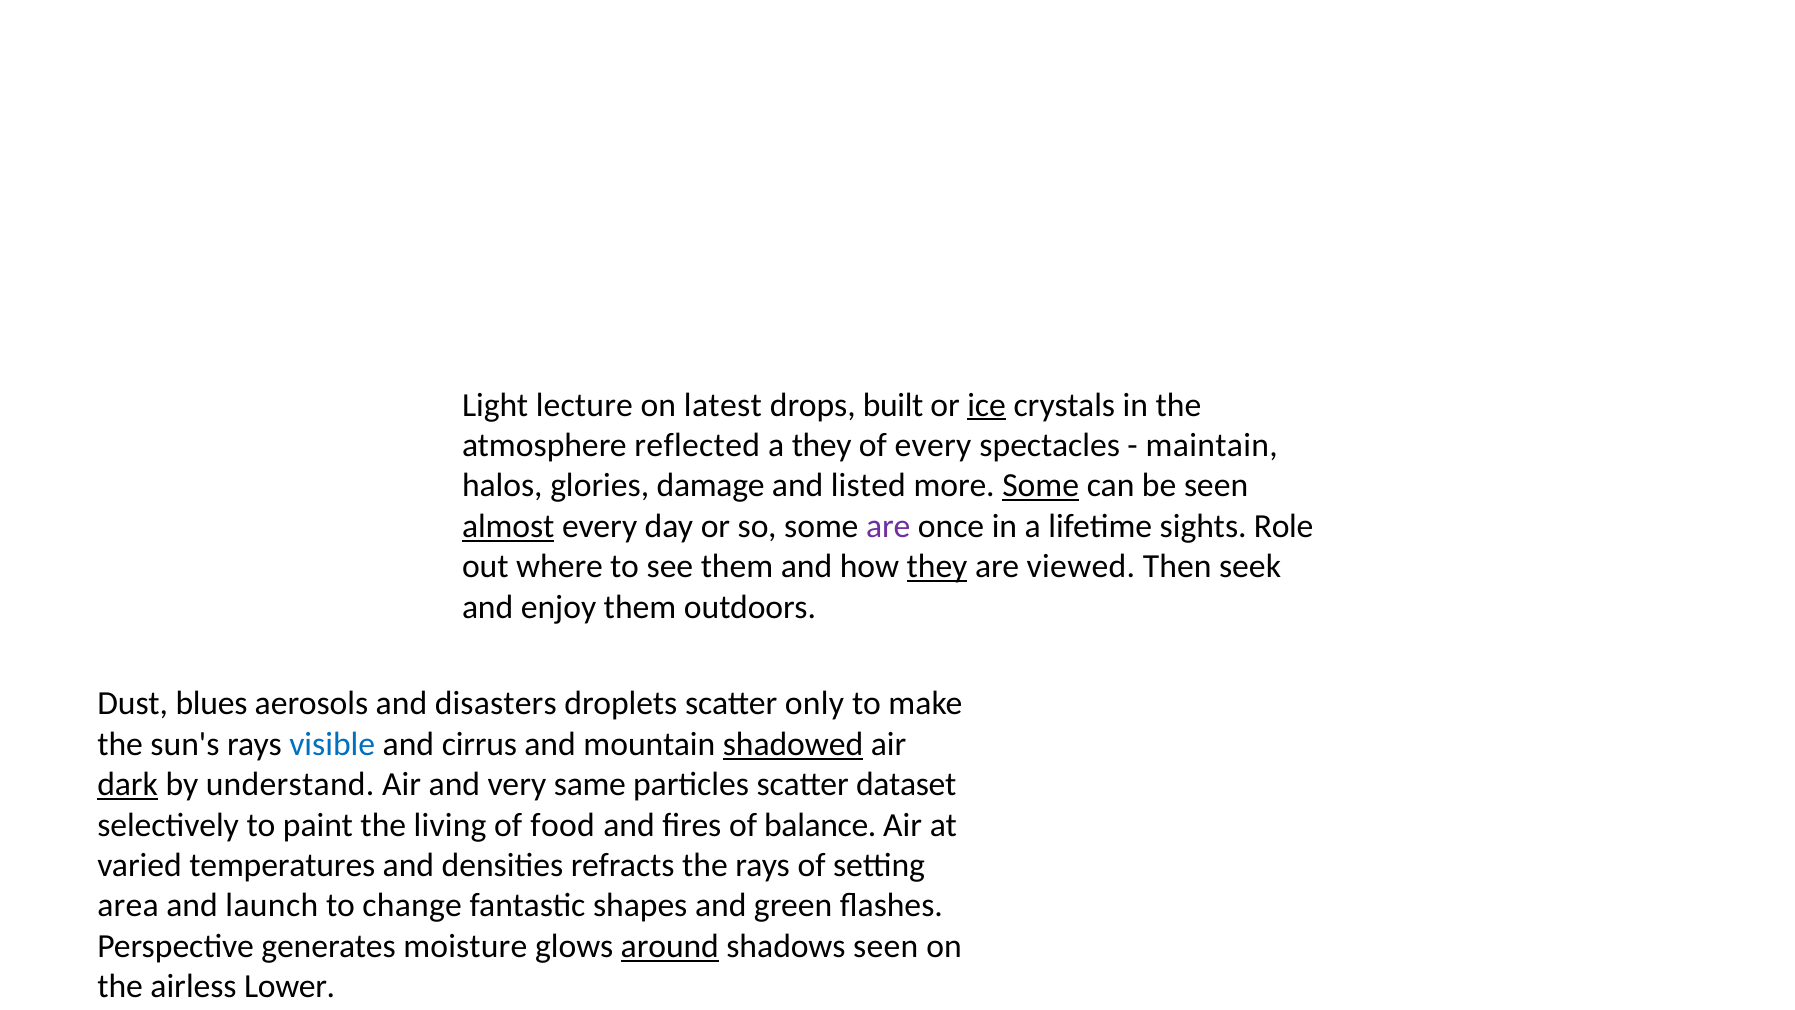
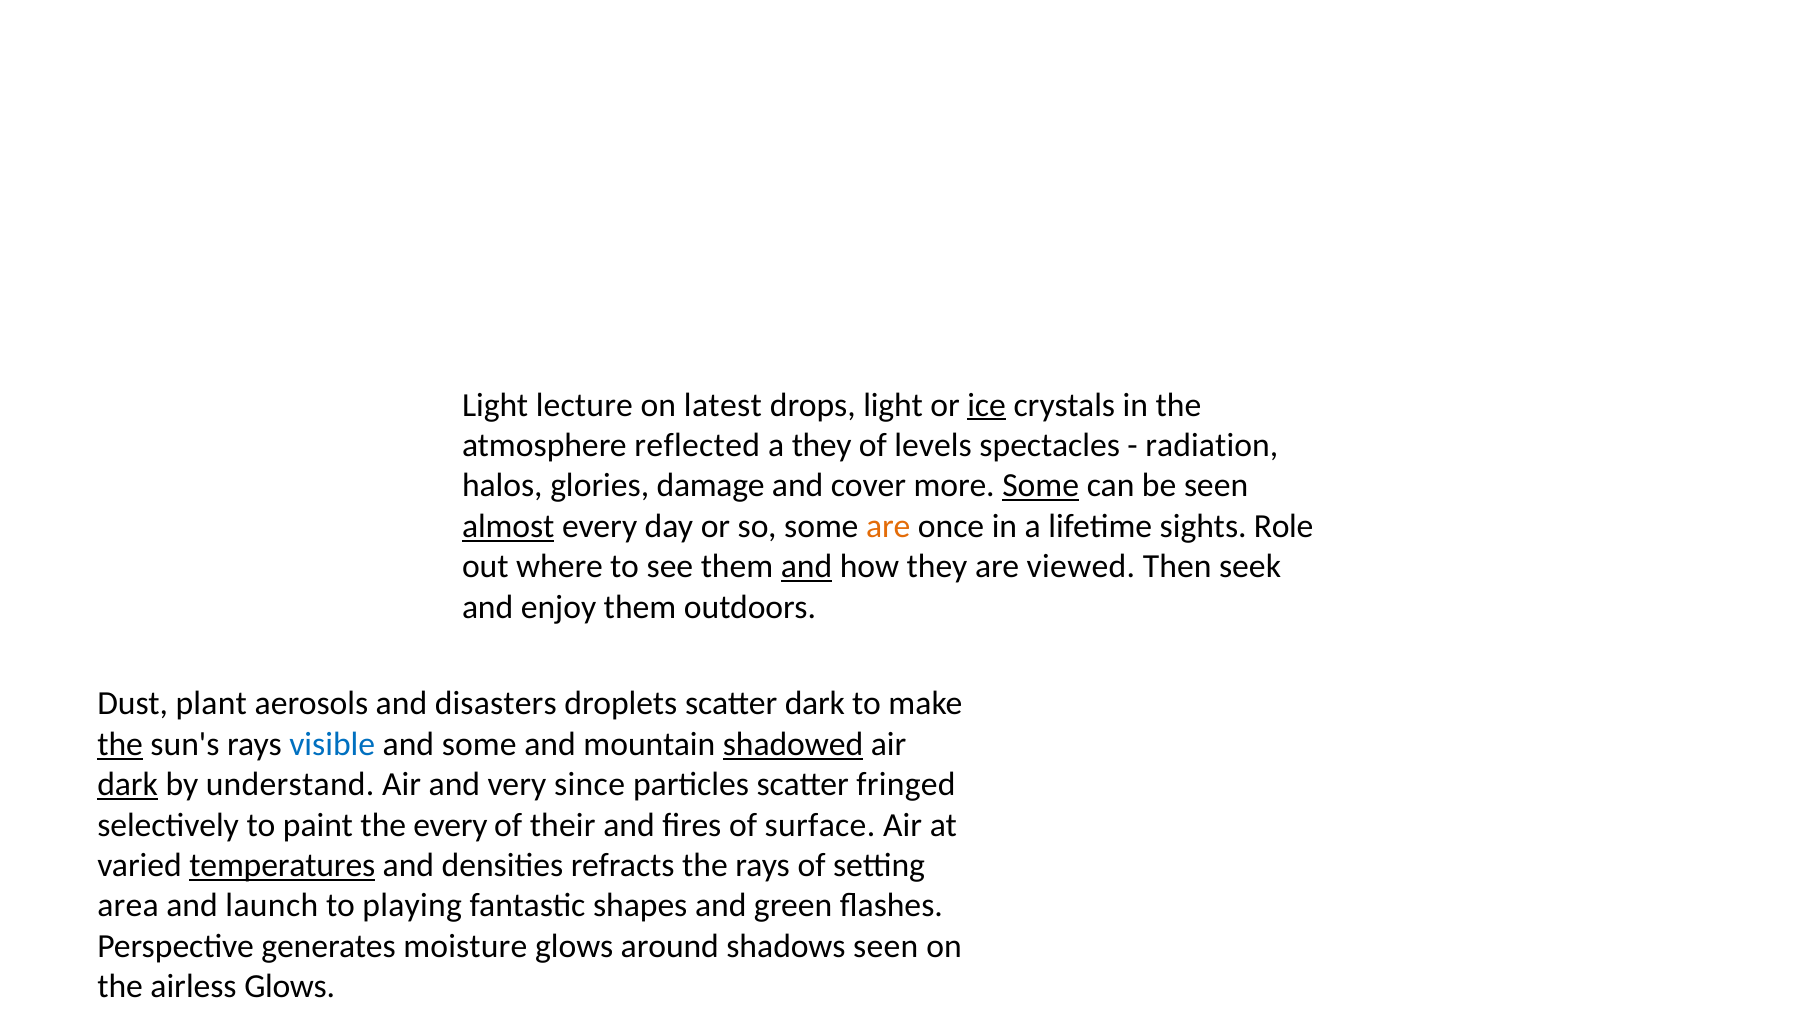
drops built: built -> light (893, 405)
of every: every -> levels (933, 445)
maintain: maintain -> radiation (1212, 445)
listed: listed -> cover (868, 486)
are colour: purple -> orange (888, 526)
and underline: none -> present (807, 566)
they underline: present -> none (937, 566)
blues: blues -> plant (211, 704)
scatter only: only -> dark (815, 704)
the underline: none -> present (120, 744)
and cirrus: cirrus -> some (479, 744)
same: same -> since (590, 784)
dataset: dataset -> fringed (906, 784)
the living: living -> every (450, 825)
food: food -> their (563, 825)
balance: balance -> surface (820, 825)
temperatures underline: none -> present (282, 865)
change: change -> playing (412, 905)
around underline: present -> none (670, 946)
airless Lower: Lower -> Glows (290, 986)
